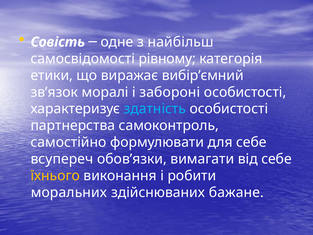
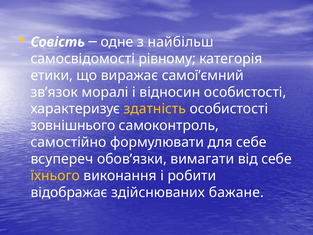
вибір’ємний: вибір’ємний -> самої’ємний (203, 75)
забороні: забороні -> відносин (170, 92)
здатність colour: light blue -> yellow (155, 109)
партнерства: партнерства -> зовнішнього (73, 125)
моральних: моральних -> відображає (69, 192)
